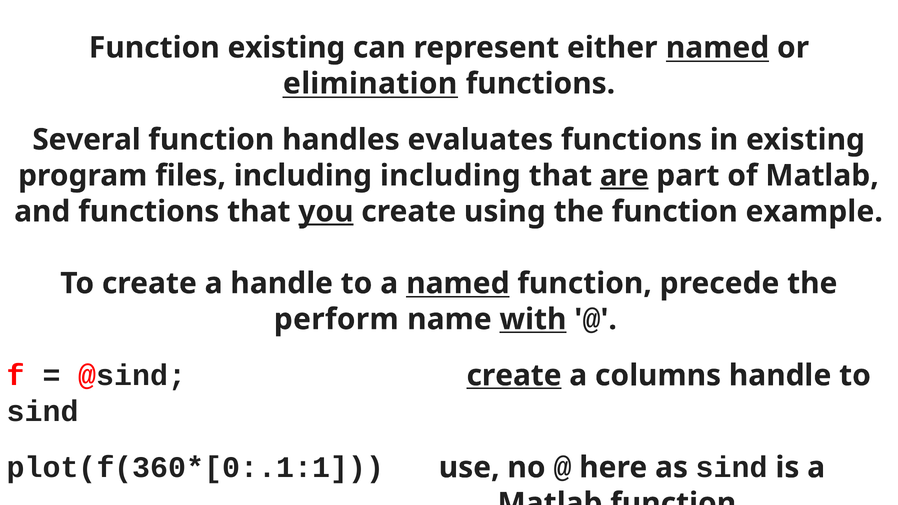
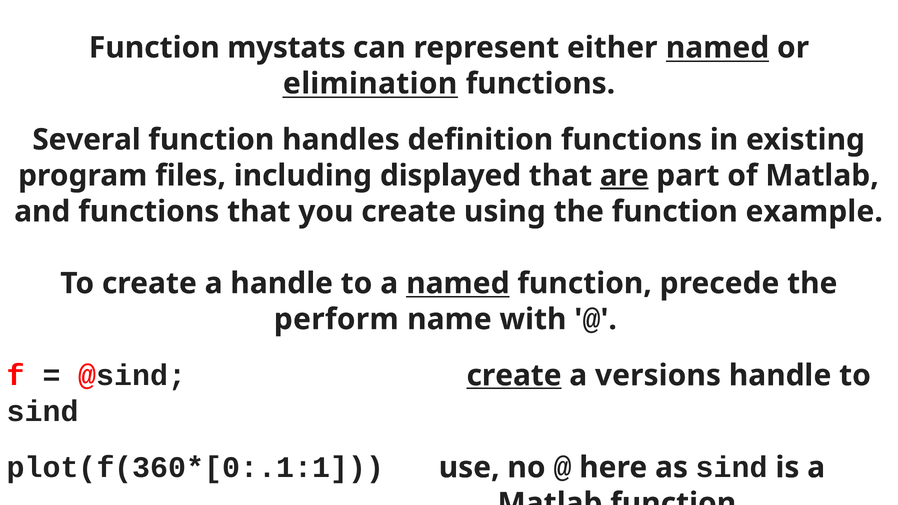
Function existing: existing -> mystats (286, 48)
evaluates: evaluates -> definition (480, 140)
including including: including -> displayed (451, 176)
you underline: present -> none (326, 212)
with underline: present -> none (533, 319)
columns: columns -> versions (658, 375)
